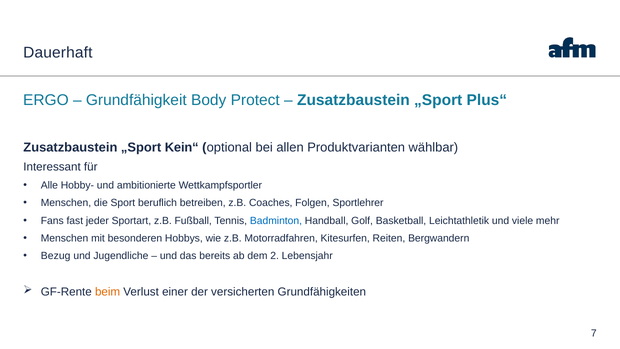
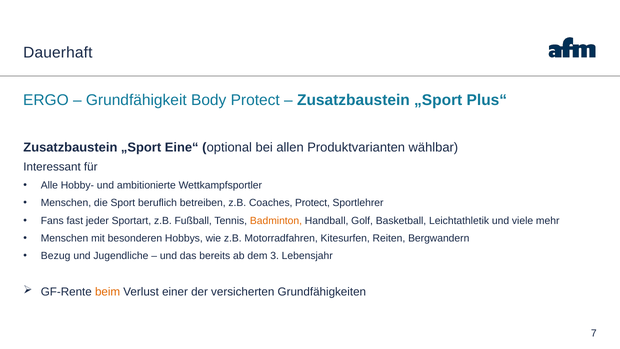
Kein“: Kein“ -> Eine“ (182, 147)
Coaches Folgen: Folgen -> Protect (312, 203)
Badminton colour: blue -> orange (276, 220)
2: 2 -> 3 (275, 256)
